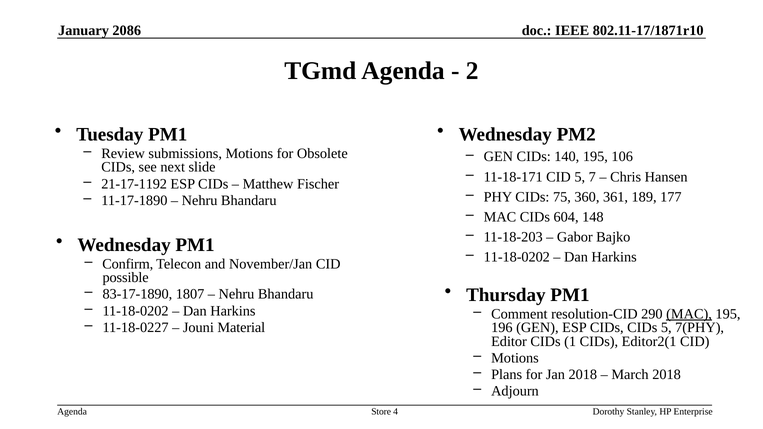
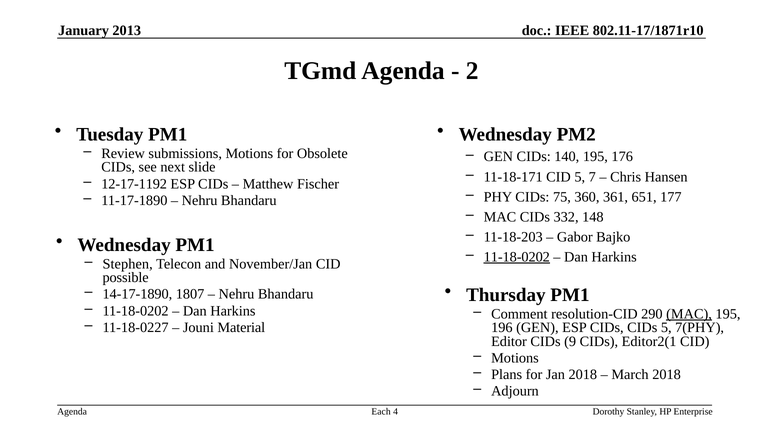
2086: 2086 -> 2013 (127, 31)
106: 106 -> 176 (622, 157)
21-17-1192: 21-17-1192 -> 12-17-1192 (134, 184)
189: 189 -> 651 (644, 197)
604: 604 -> 332 (566, 217)
11-18-0202 underline: none -> present (517, 257)
Confirm: Confirm -> Stephen (128, 264)
83-17-1890: 83-17-1890 -> 14-17-1890 (137, 294)
1: 1 -> 9 (570, 341)
Store: Store -> Each (381, 412)
